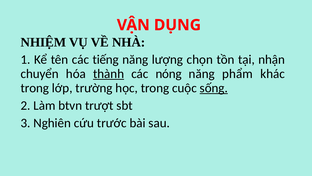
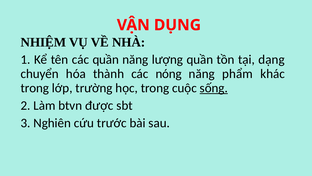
các tiếng: tiếng -> quần (106, 59)
lượng chọn: chọn -> quần (200, 59)
nhận: nhận -> dạng (272, 59)
thành underline: present -> none (109, 74)
trượt: trượt -> được (99, 105)
